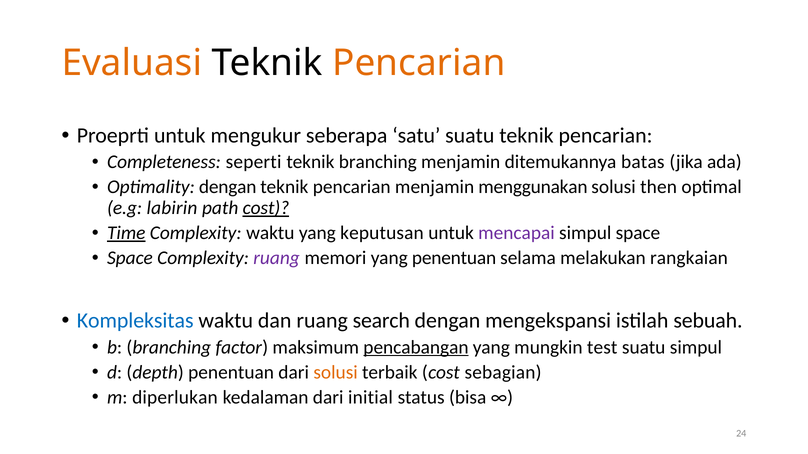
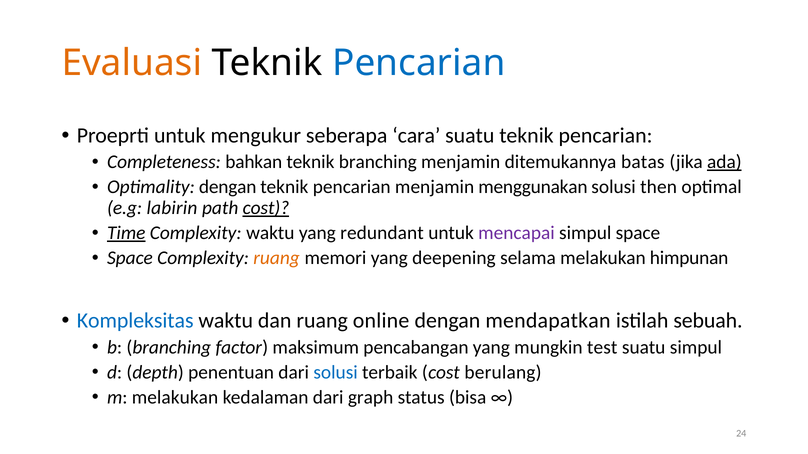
Pencarian colour: orange -> blue (419, 63)
satu: satu -> cara (416, 136)
seperti: seperti -> bahkan (254, 162)
ada underline: none -> present (724, 162)
keputusan: keputusan -> redundant (382, 233)
ruang colour: purple -> orange (277, 258)
yang penentuan: penentuan -> deepening (454, 258)
rangkaian: rangkaian -> himpunan (689, 258)
search: search -> online (381, 321)
mengekspansi: mengekspansi -> mendapatkan (548, 321)
pencabangan underline: present -> none (416, 348)
solusi colour: orange -> blue (336, 373)
sebagian: sebagian -> berulang (503, 373)
m diperlukan: diperlukan -> melakukan (175, 398)
initial: initial -> graph (371, 398)
